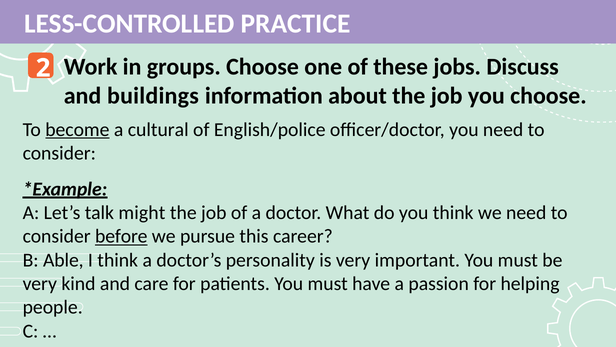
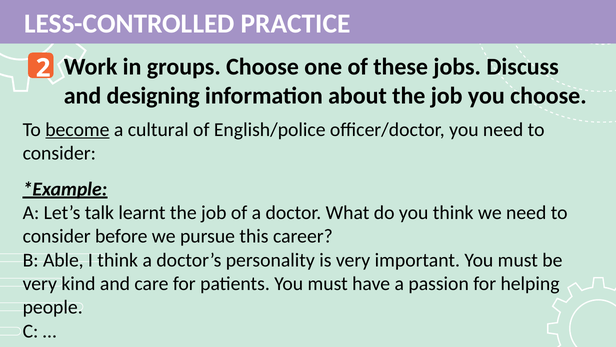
buildings: buildings -> designing (153, 96)
might: might -> learnt (142, 213)
before underline: present -> none (121, 236)
